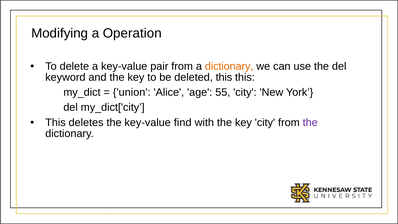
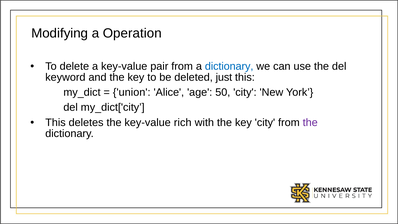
dictionary colour: orange -> blue (229, 66)
deleted this: this -> just (224, 77)
55: 55 -> 50 (223, 92)
find: find -> rich (183, 122)
